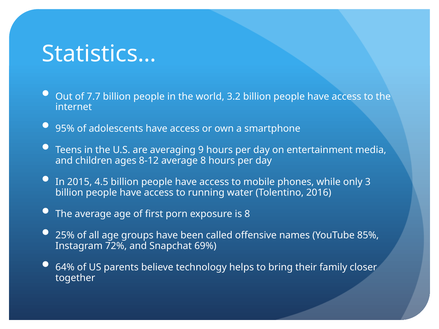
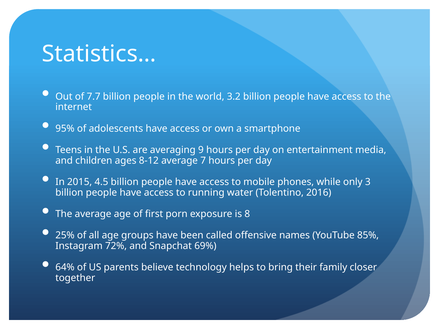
average 8: 8 -> 7 (203, 161)
